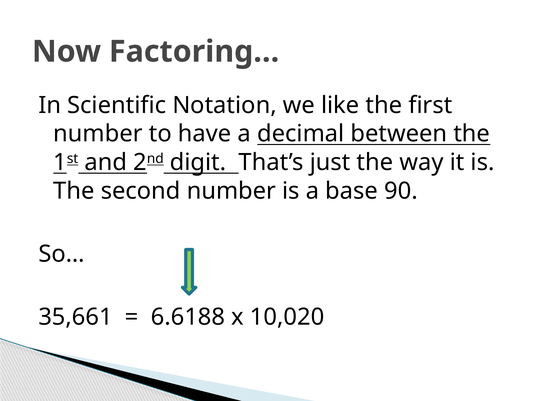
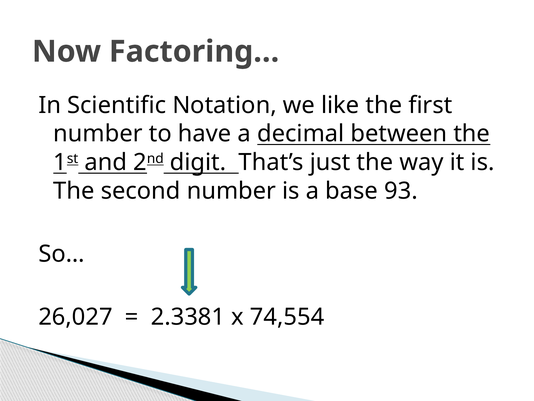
90: 90 -> 93 (401, 191)
35,661: 35,661 -> 26,027 (75, 316)
6.6188: 6.6188 -> 2.3381 (188, 316)
10,020: 10,020 -> 74,554 (287, 316)
